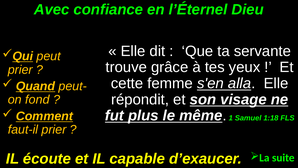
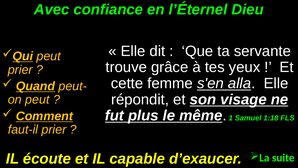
fond: fond -> peut (37, 99)
